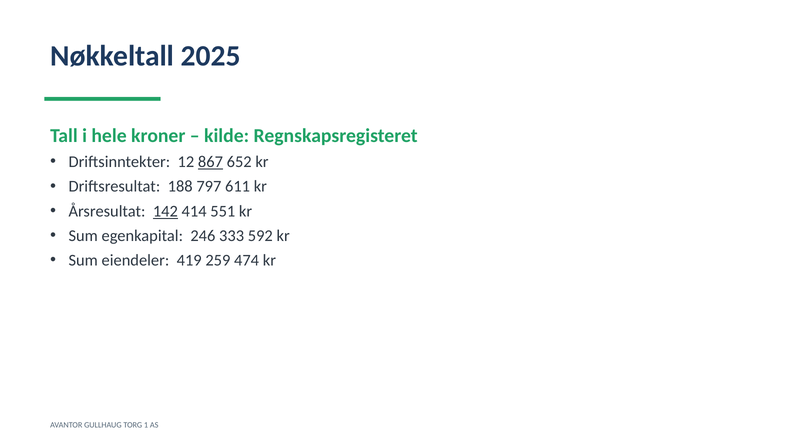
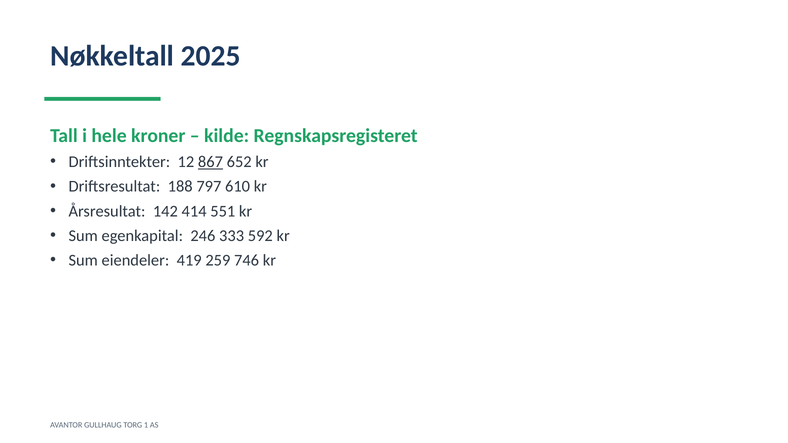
611: 611 -> 610 (238, 187)
142 underline: present -> none (165, 211)
474: 474 -> 746 (247, 261)
